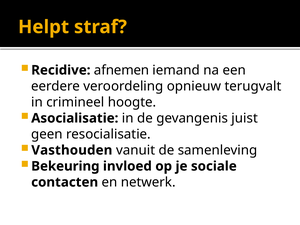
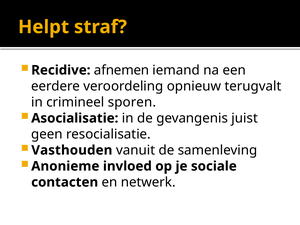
hoogte: hoogte -> sporen (132, 102)
Bekeuring: Bekeuring -> Anonieme (65, 166)
